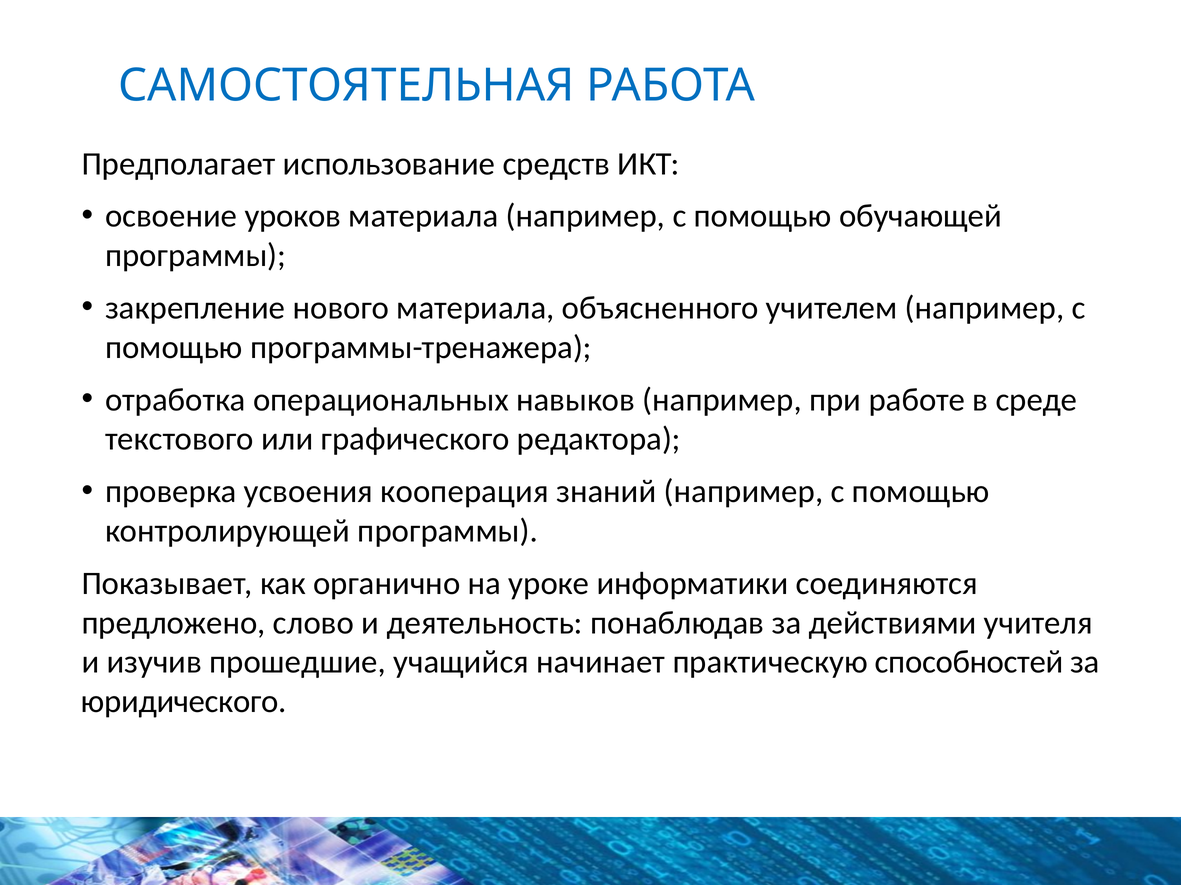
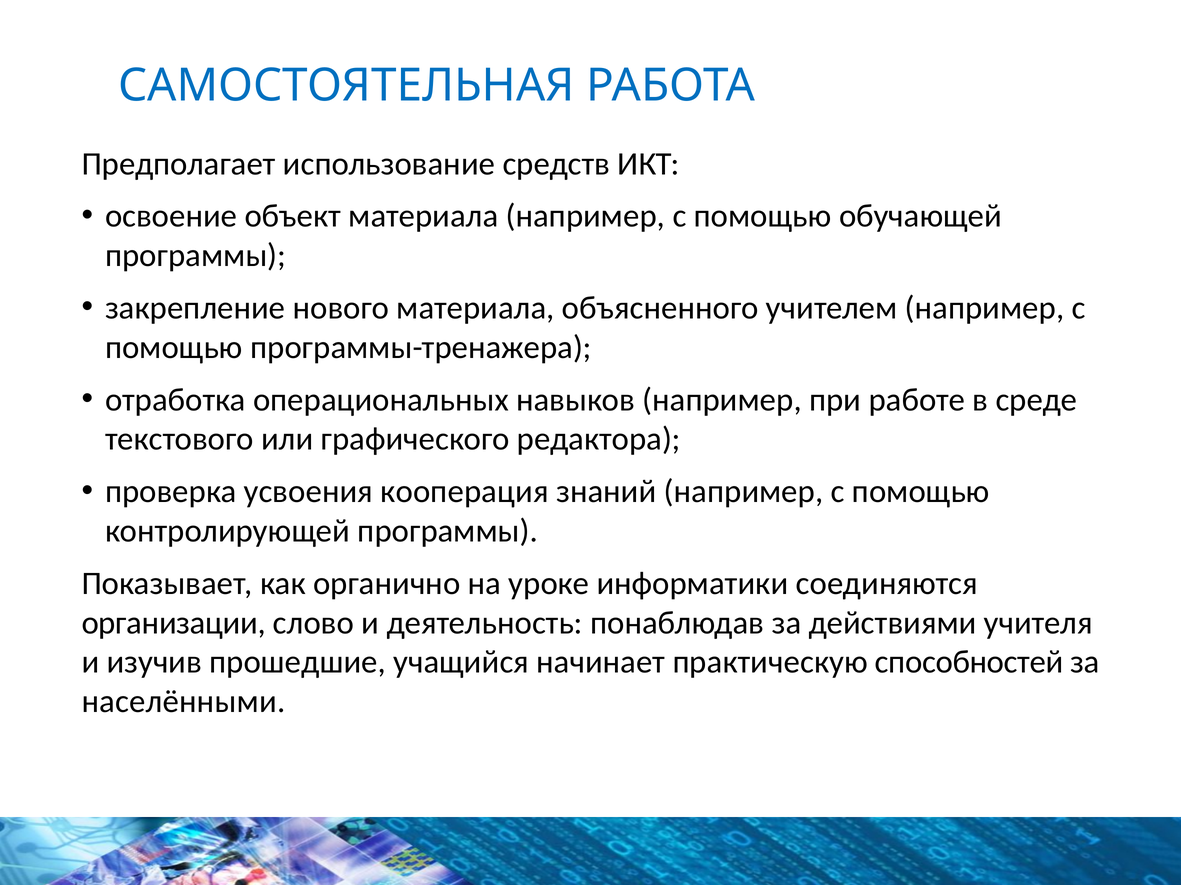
уроков: уроков -> объект (293, 216)
предложено: предложено -> организации (174, 623)
юридического: юридического -> населёнными (183, 702)
